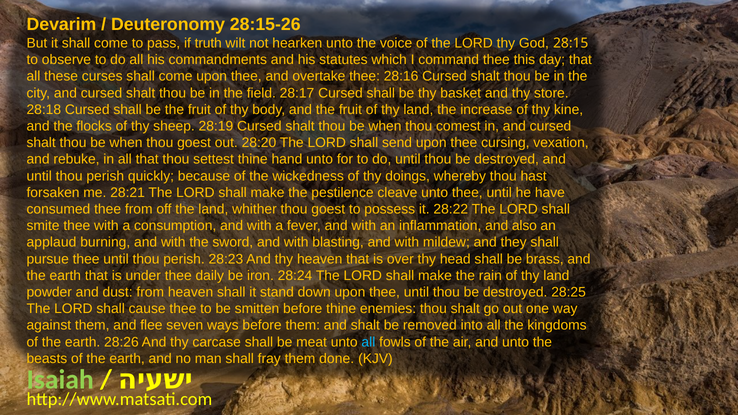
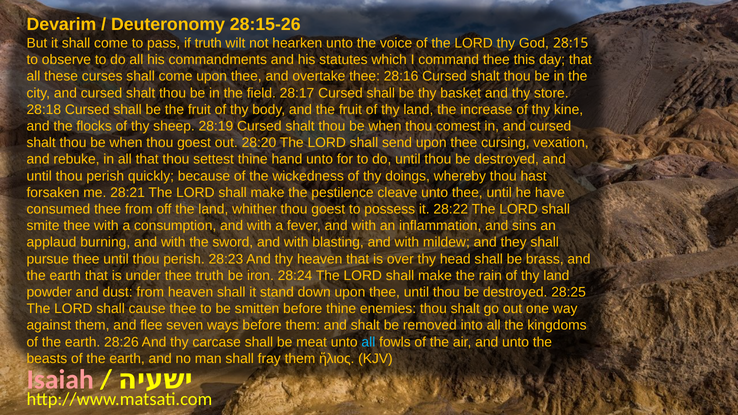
also: also -> sins (524, 226)
thee daily: daily -> truth (210, 276)
done: done -> ἥλιος (337, 359)
Isaiah colour: light green -> pink (60, 380)
